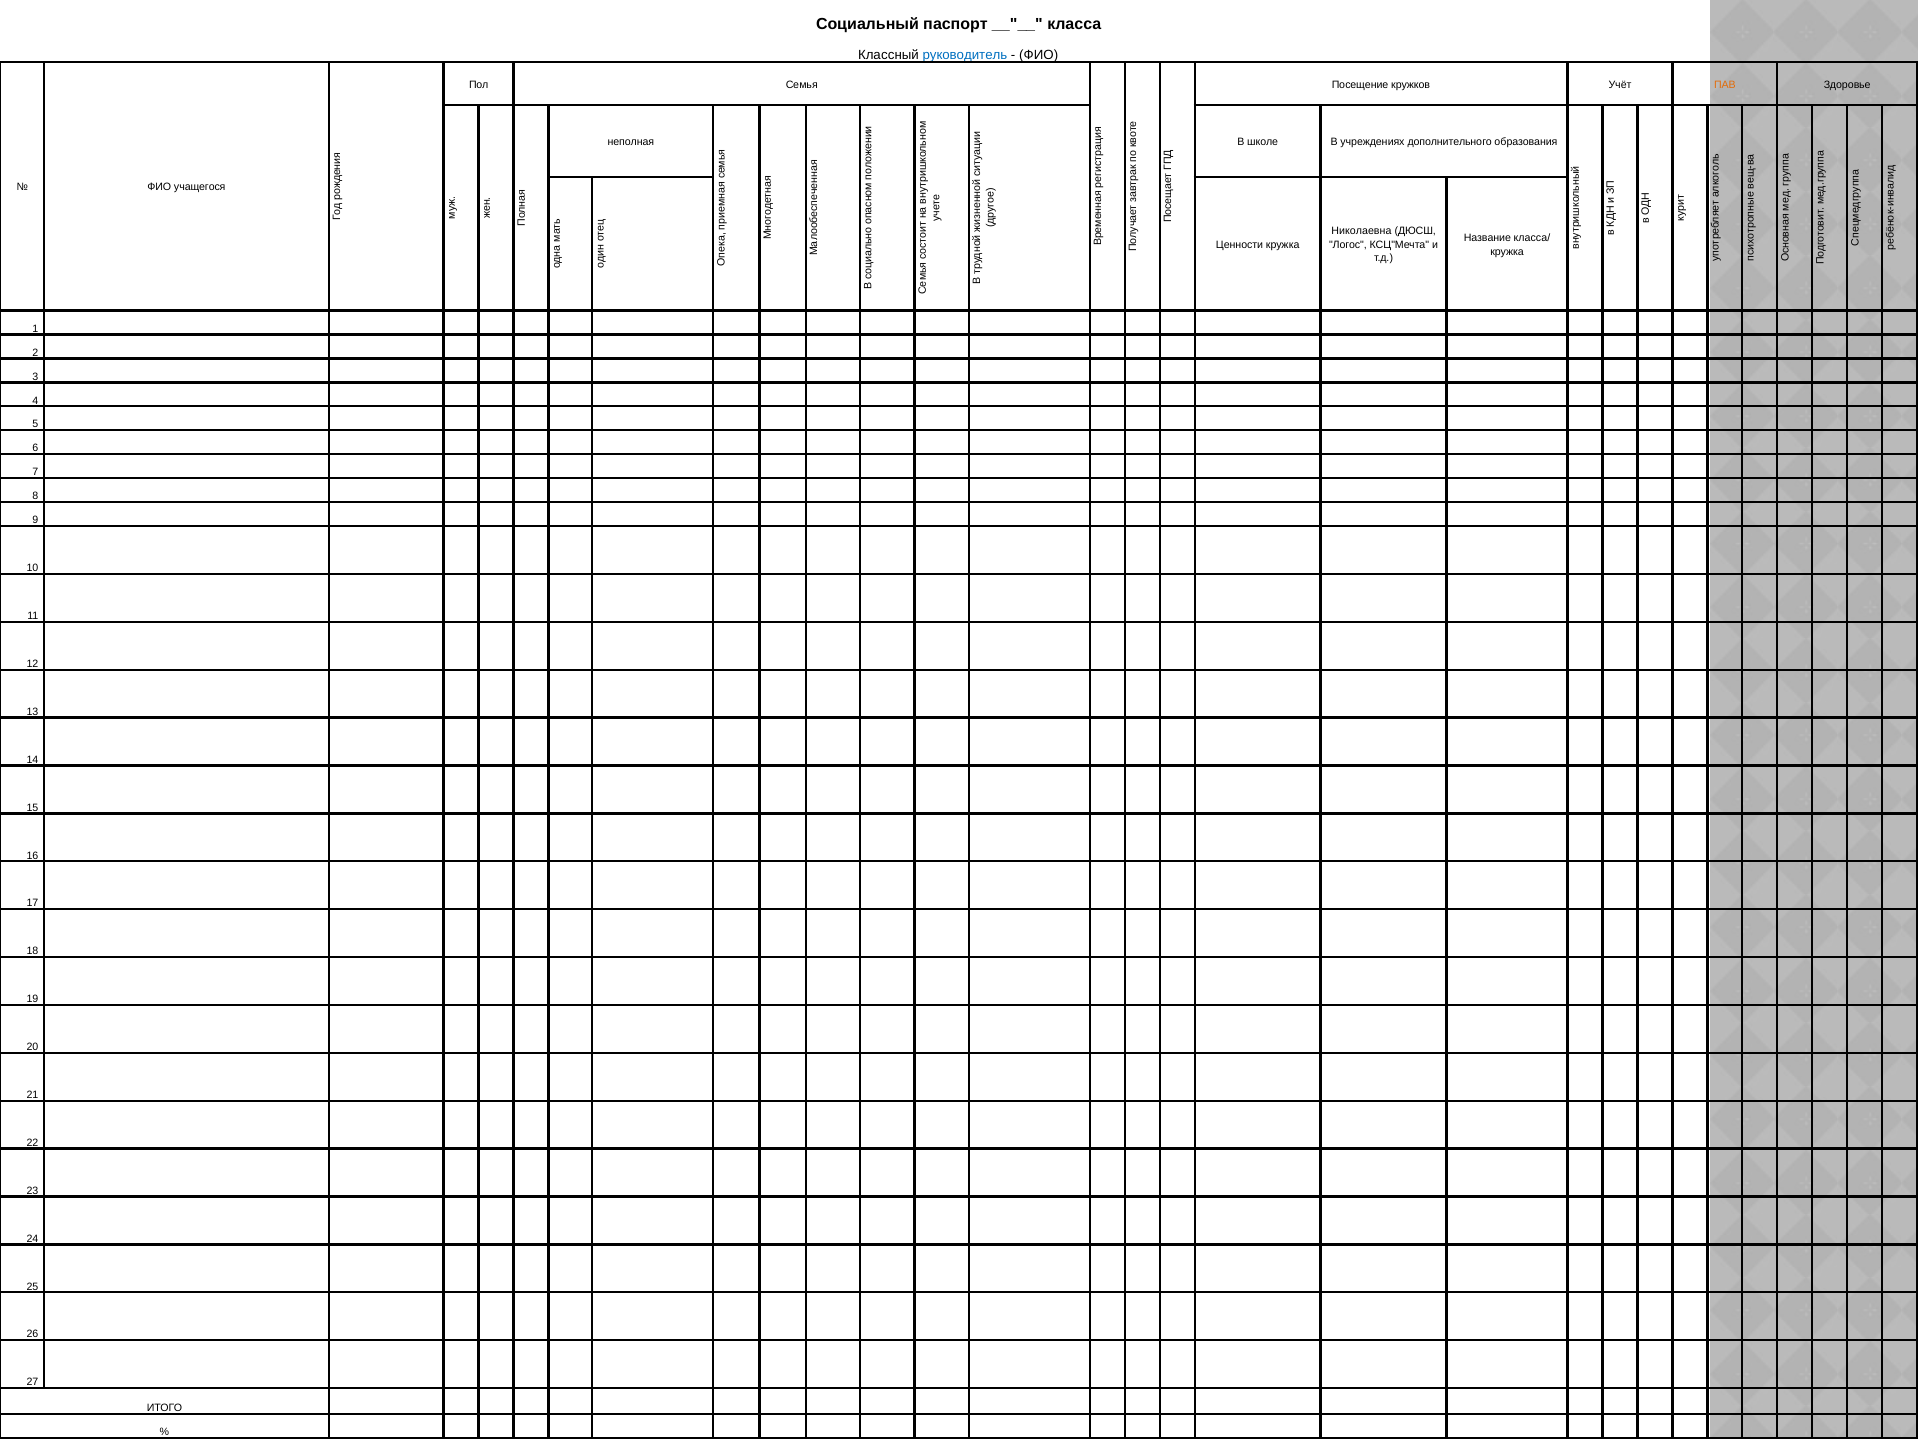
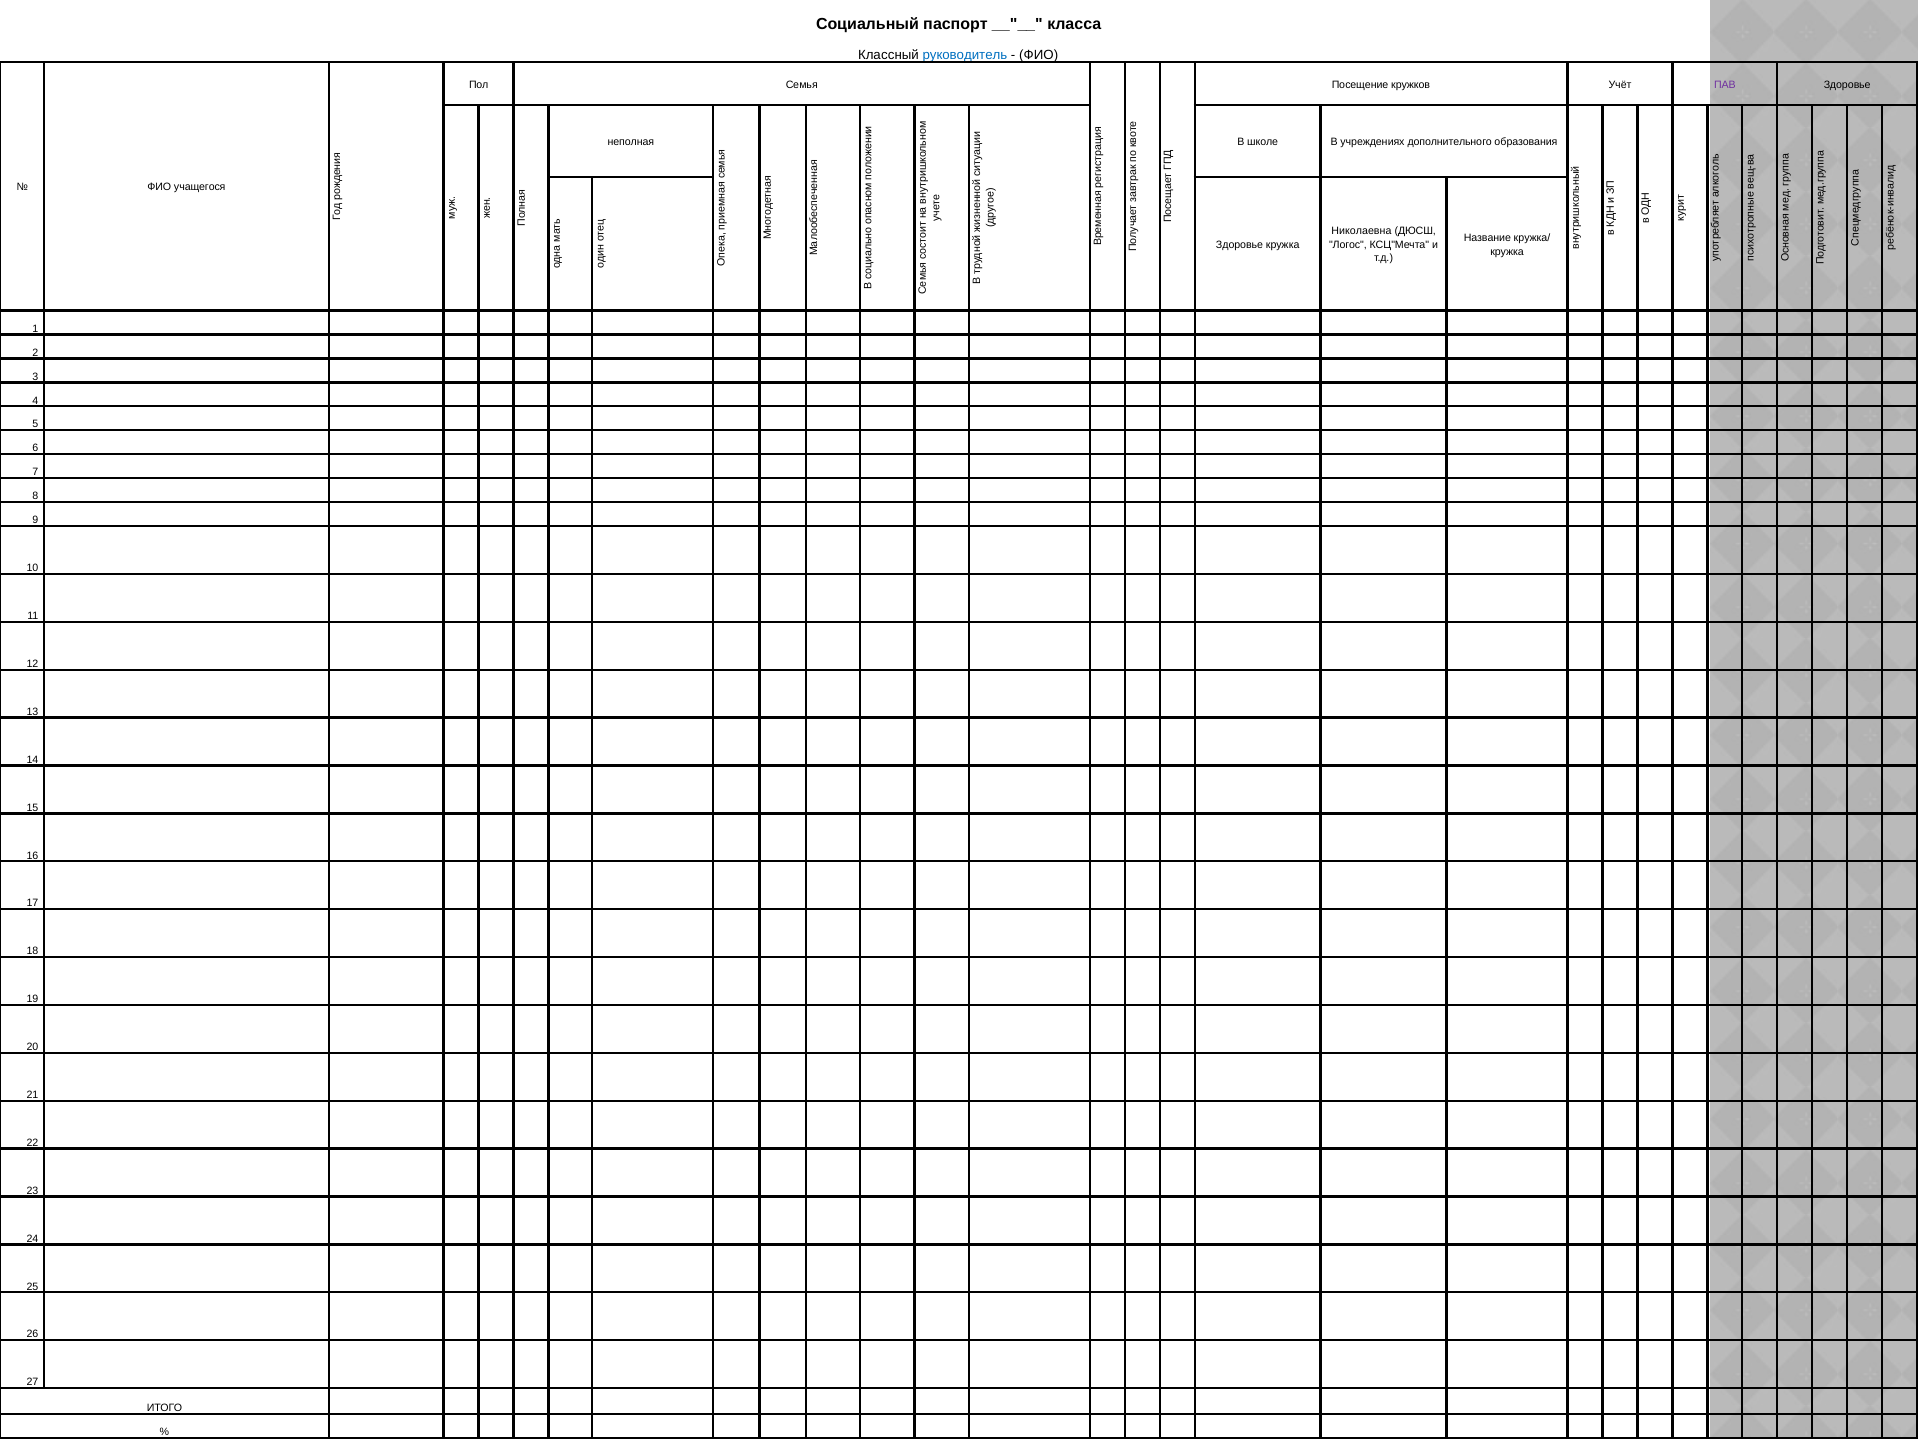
ПАВ colour: orange -> purple (1725, 85)
класса/: класса/ -> кружка/ (1532, 238)
Ценности: Ценности -> Здоровье (1240, 245)
